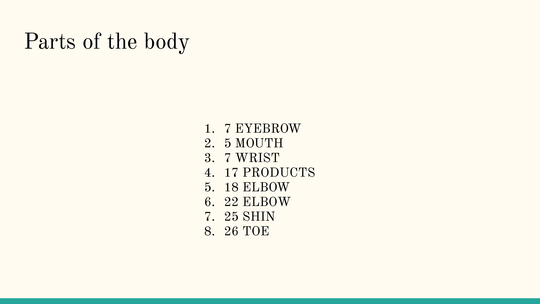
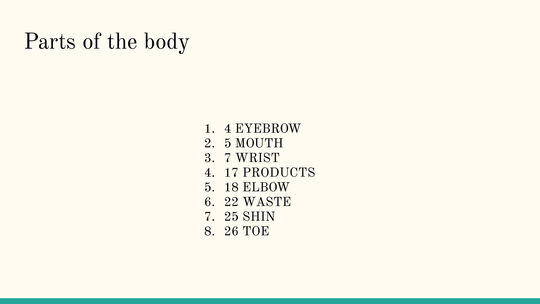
1 7: 7 -> 4 (228, 128)
22 ELBOW: ELBOW -> WASTE (267, 202)
